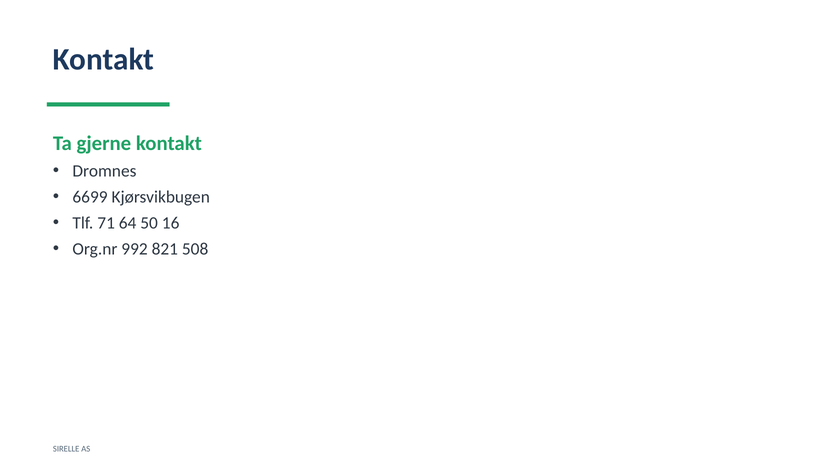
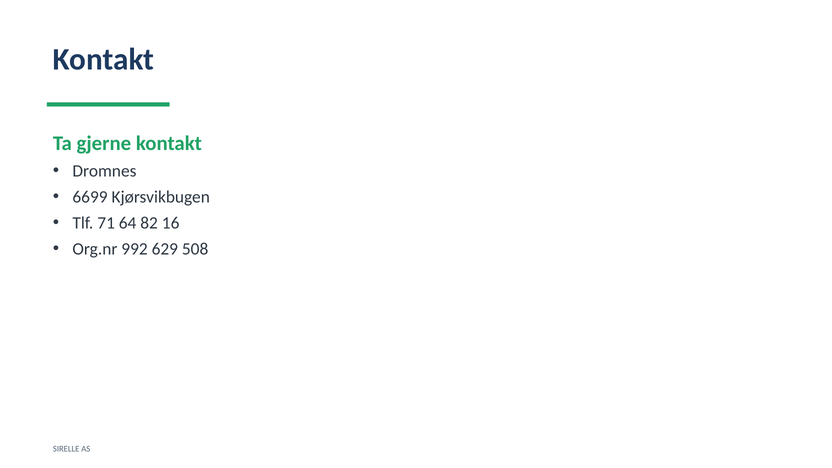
50: 50 -> 82 (149, 223)
821: 821 -> 629 (165, 249)
